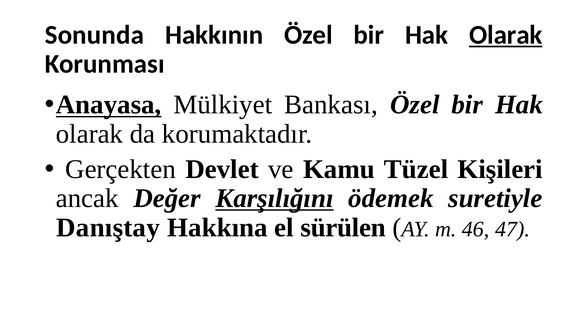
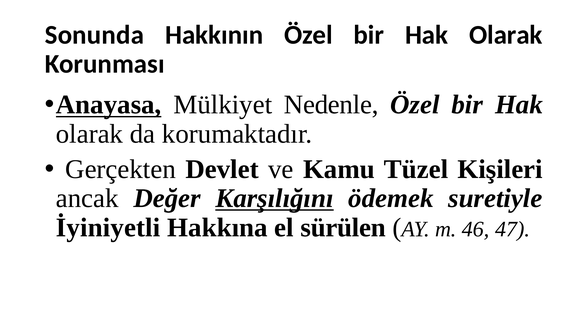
Olarak underline: present -> none (506, 35)
Bankası: Bankası -> Nedenle (331, 105)
Danıştay: Danıştay -> İyiniyetli (108, 227)
